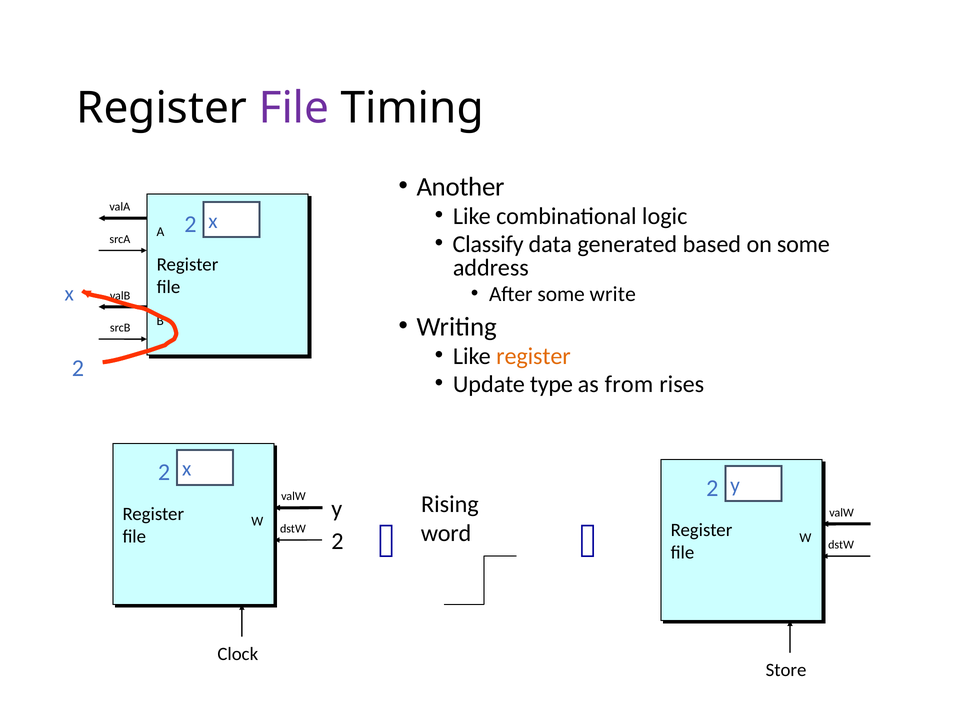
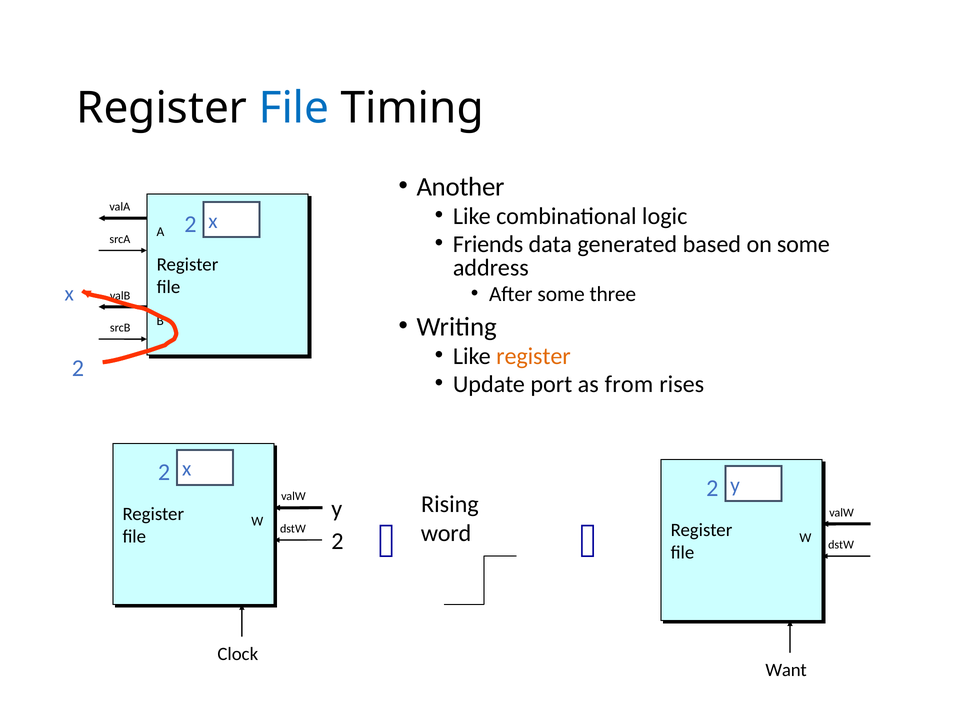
File colour: purple -> blue (294, 108)
Classify: Classify -> Friends (488, 244)
write: write -> three (613, 294)
type: type -> port (551, 384)
Store: Store -> Want (786, 670)
